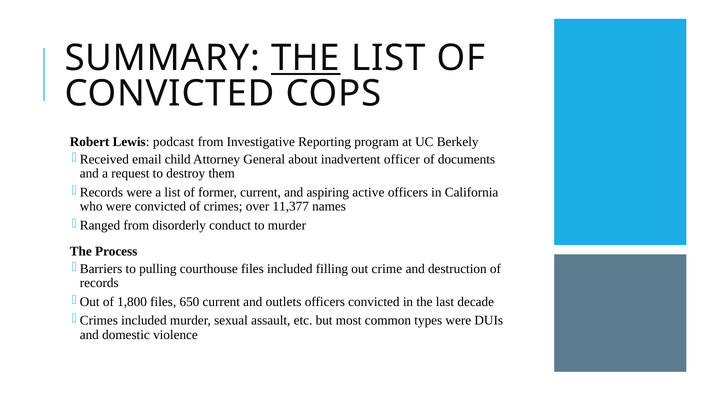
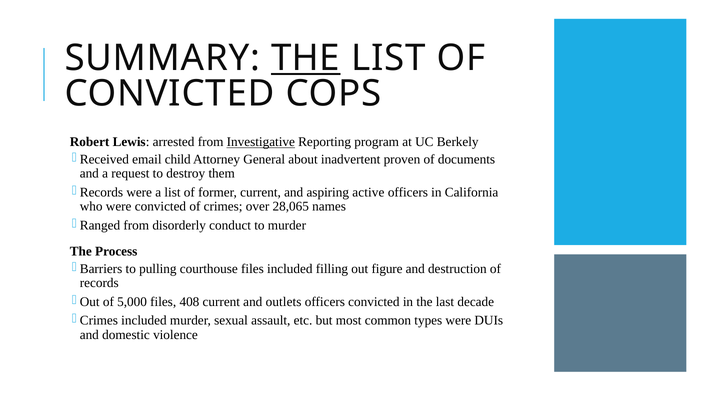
podcast: podcast -> arrested (174, 142)
Investigative underline: none -> present (261, 142)
officer: officer -> proven (402, 159)
11,377: 11,377 -> 28,065 (291, 206)
crime: crime -> figure (387, 268)
1,800: 1,800 -> 5,000 (132, 301)
650: 650 -> 408 (189, 301)
